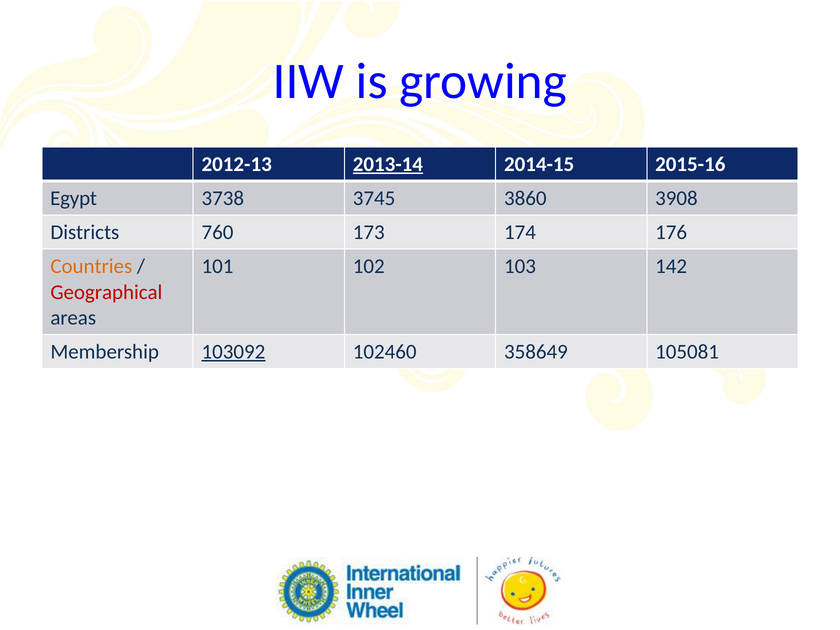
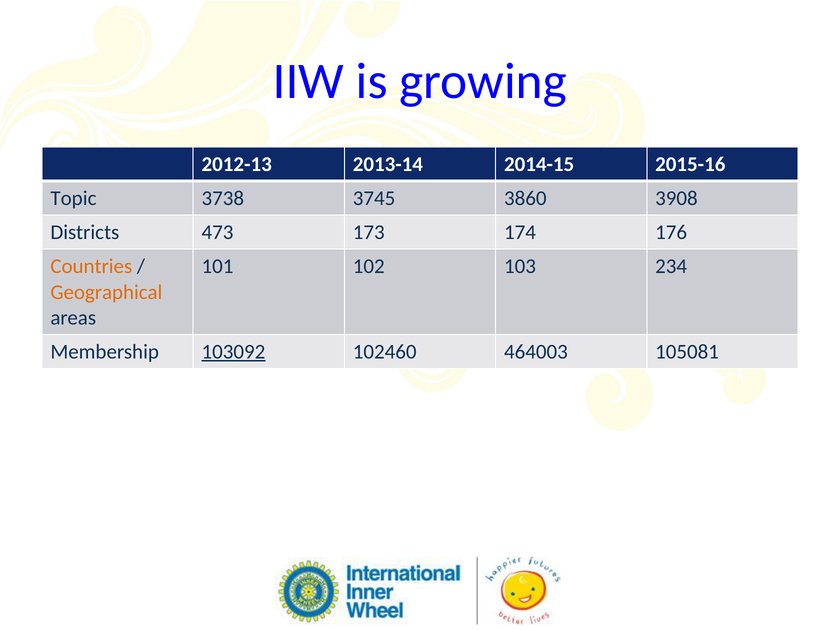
2013-14 underline: present -> none (388, 164)
Egypt: Egypt -> Topic (73, 198)
760: 760 -> 473 (218, 232)
142: 142 -> 234 (671, 266)
Geographical colour: red -> orange (106, 292)
358649: 358649 -> 464003 (536, 352)
